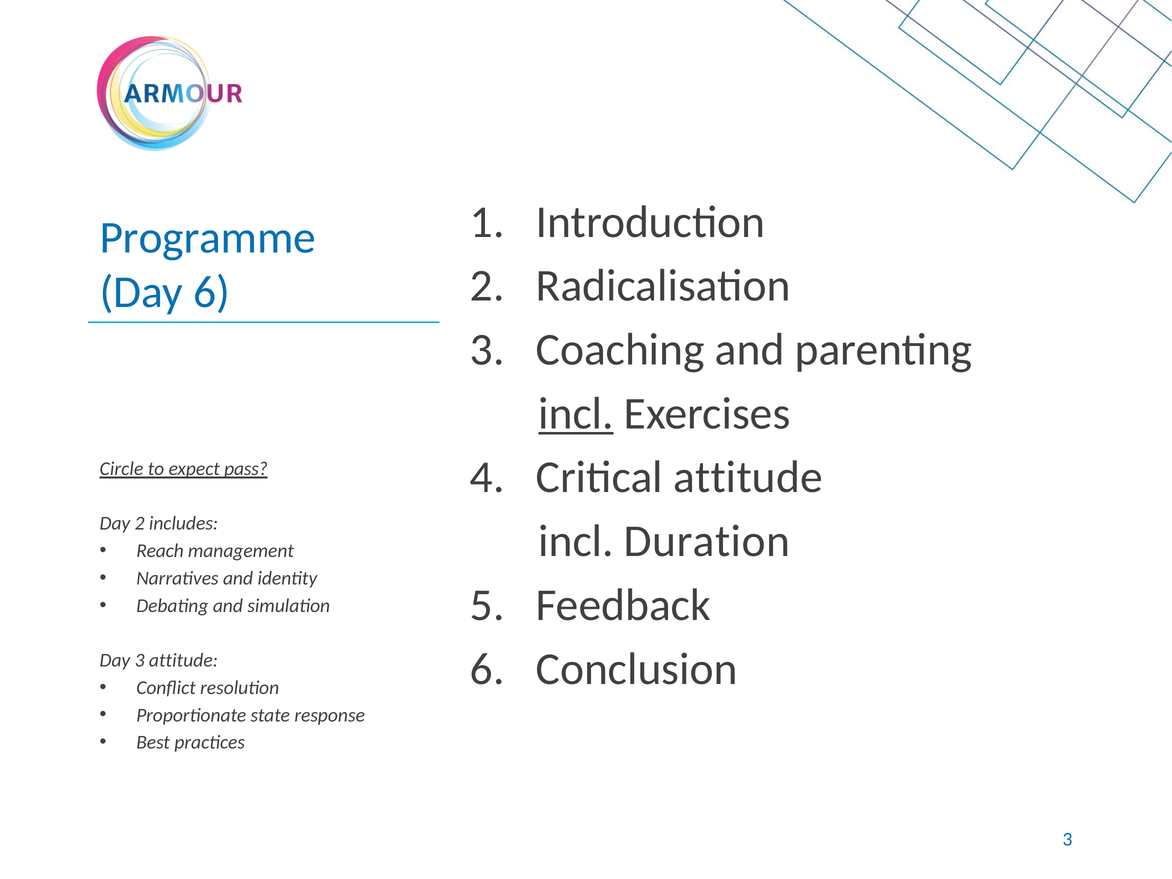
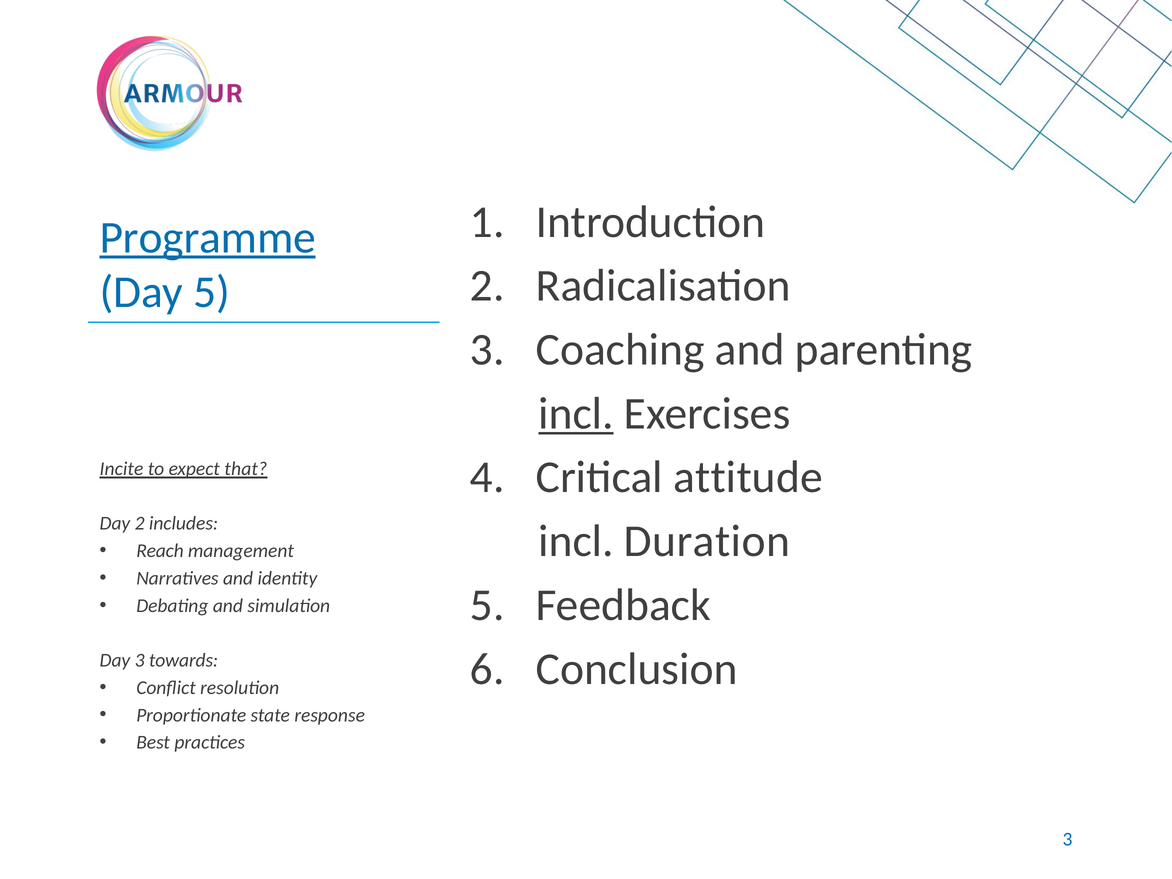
Programme underline: none -> present (208, 237)
Day 6: 6 -> 5 (212, 292)
Circle: Circle -> Incite (121, 469)
pass: pass -> that (246, 469)
3 attitude: attitude -> towards (184, 660)
